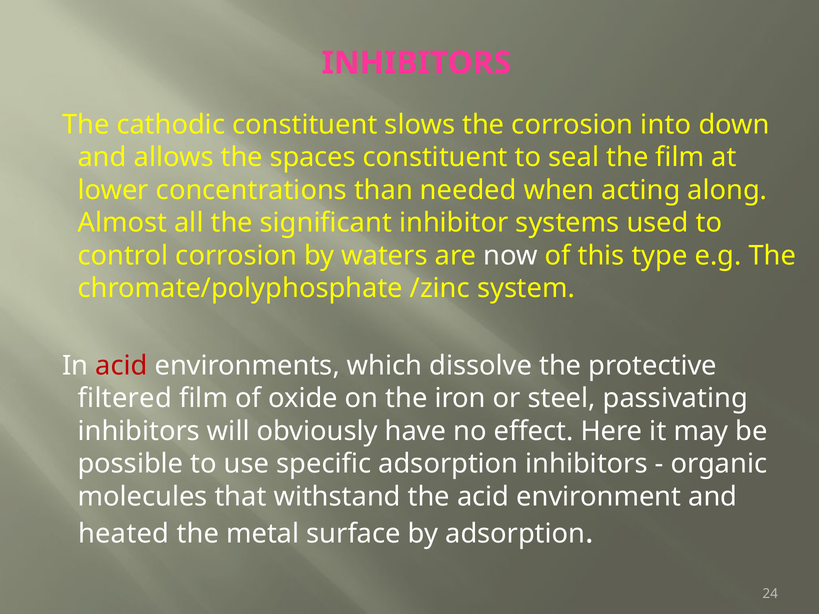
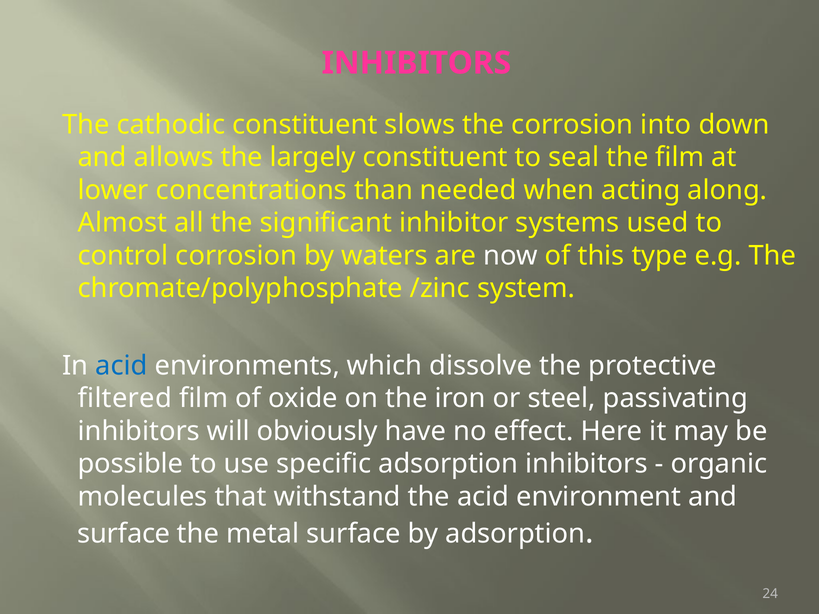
spaces: spaces -> largely (313, 157)
acid colour: red -> blue (121, 366)
heated: heated -> surface (124, 534)
